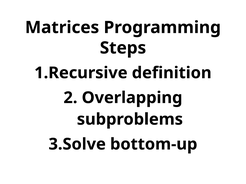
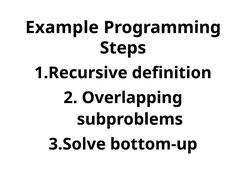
Matrices: Matrices -> Example (62, 28)
